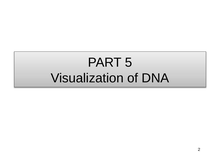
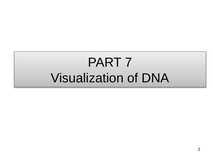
5: 5 -> 7 (128, 62)
